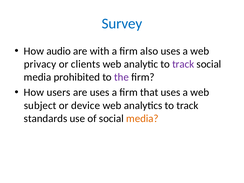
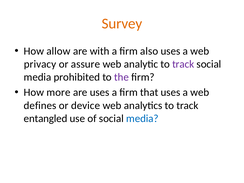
Survey colour: blue -> orange (122, 24)
audio: audio -> allow (59, 51)
clients: clients -> assure (86, 64)
users: users -> more (59, 92)
subject: subject -> defines (40, 105)
standards: standards -> entangled (46, 118)
media colour: orange -> blue (142, 118)
